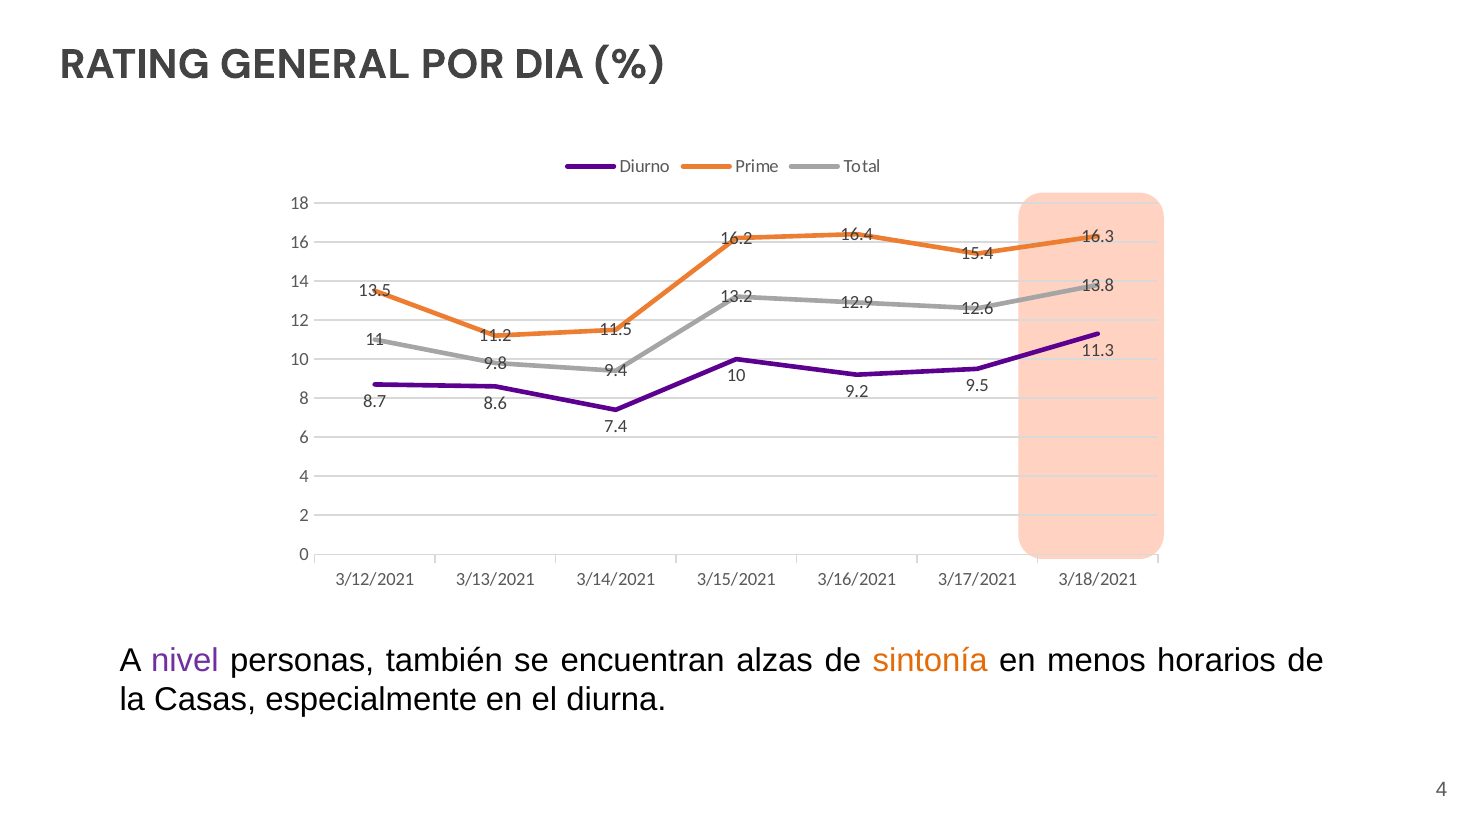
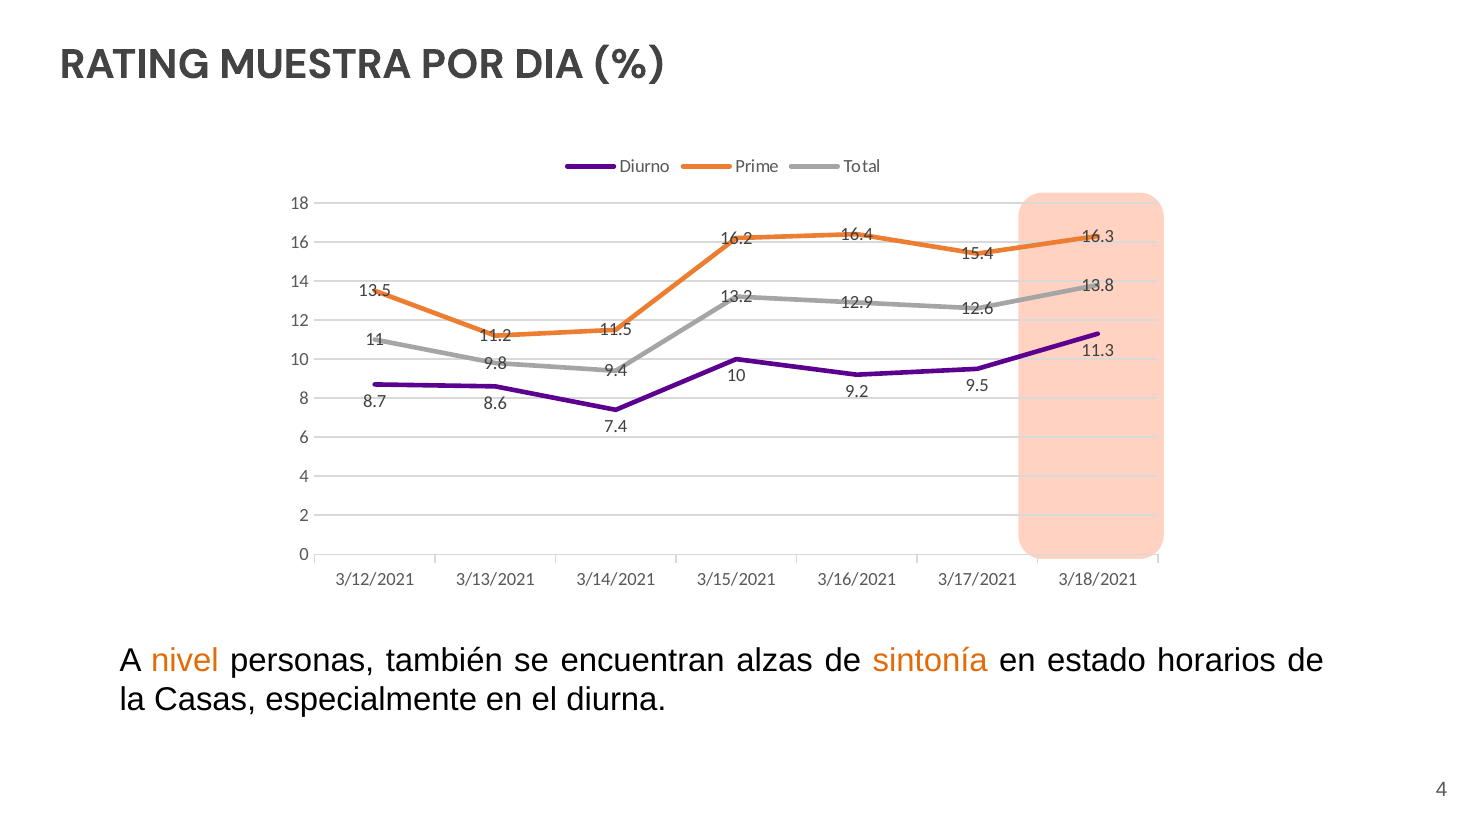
GENERAL: GENERAL -> MUESTRA (315, 64)
nivel colour: purple -> orange (185, 660)
menos: menos -> estado (1096, 660)
